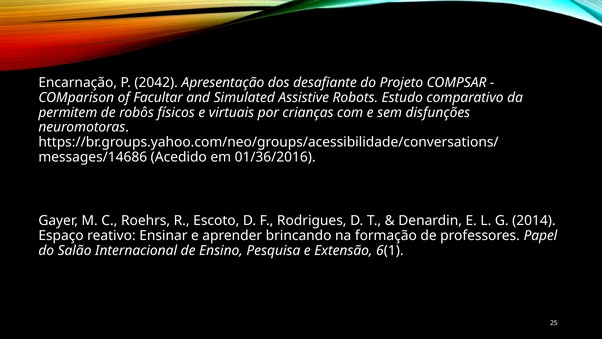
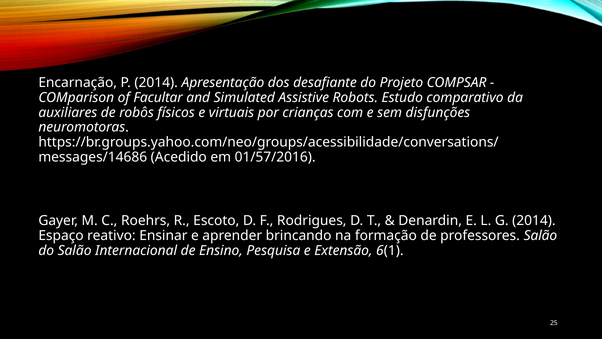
P 2042: 2042 -> 2014 (156, 83)
permitem: permitem -> auxiliares (68, 112)
01/36/2016: 01/36/2016 -> 01/57/2016 (275, 157)
professores Papel: Papel -> Salão (540, 235)
